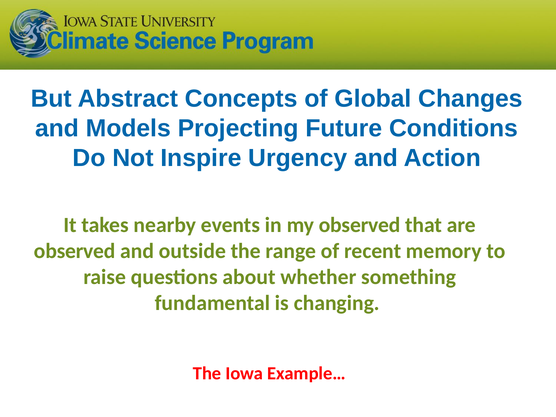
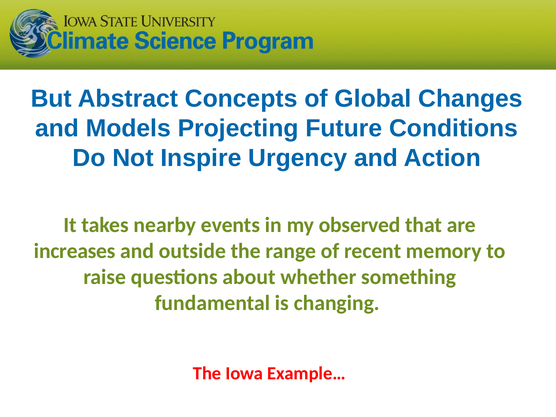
observed: observed -> increases (75, 251)
